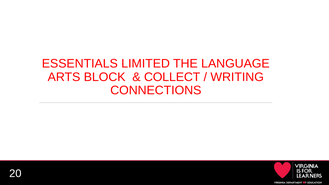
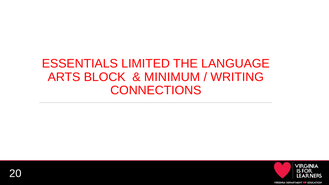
COLLECT: COLLECT -> MINIMUM (172, 77)
